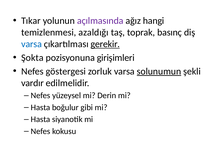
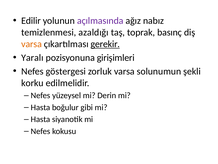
Tıkar: Tıkar -> Edilir (31, 21)
hangi: hangi -> nabız (154, 21)
varsa colour: blue -> orange (32, 44)
Şokta: Şokta -> Yaralı (32, 58)
solunumun underline: present -> none (159, 71)
vardır: vardır -> korku (32, 83)
